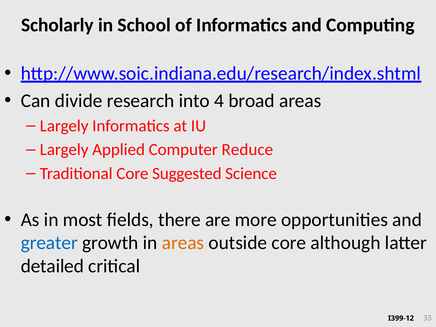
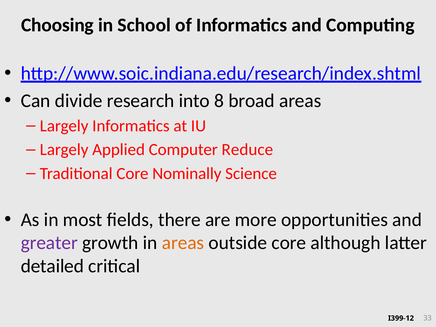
Scholarly: Scholarly -> Choosing (57, 25)
4: 4 -> 8 (219, 101)
Suggested: Suggested -> Nominally (187, 173)
greater colour: blue -> purple (49, 243)
